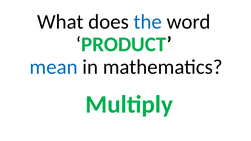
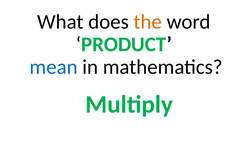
the colour: blue -> orange (148, 22)
